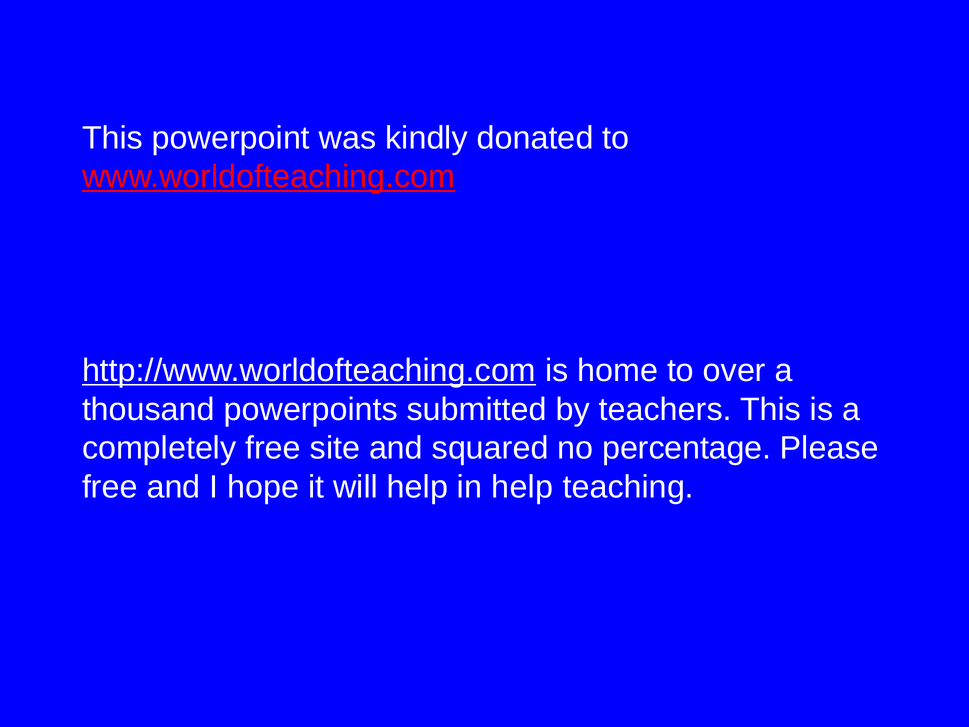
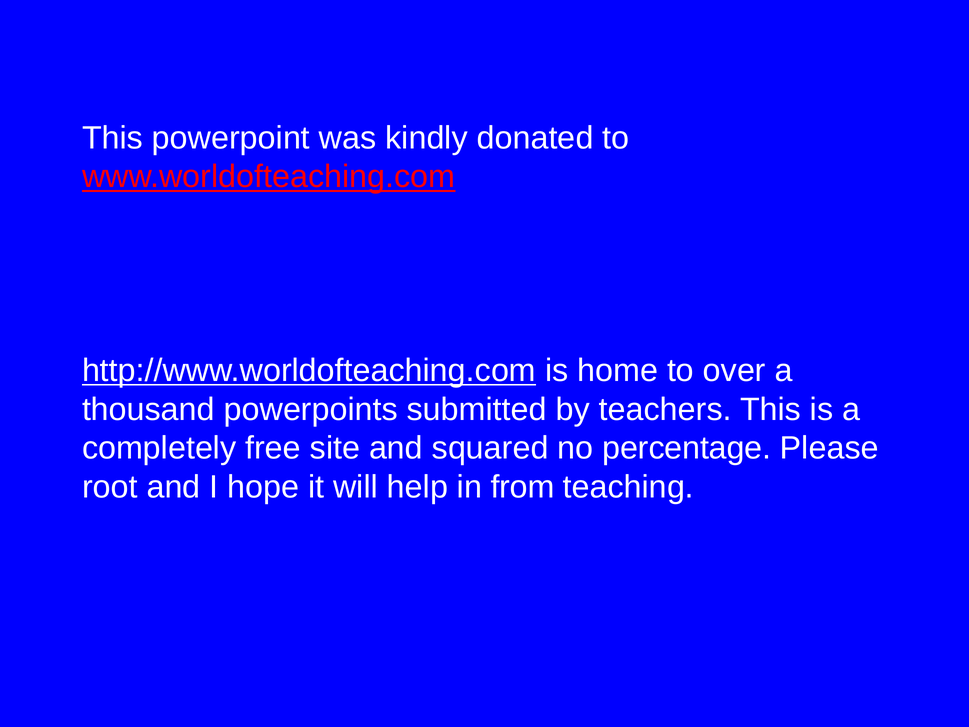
free: free -> root (110, 487)
in help: help -> from (523, 487)
